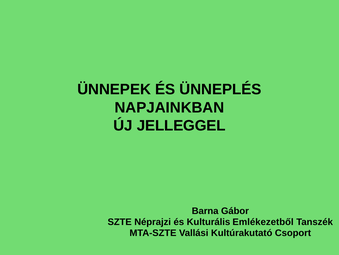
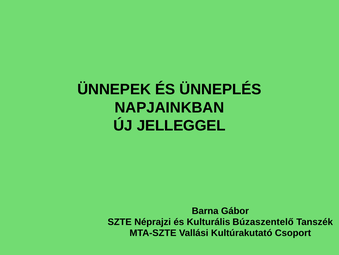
Emlékezetből: Emlékezetből -> Búzaszentelő (263, 221)
